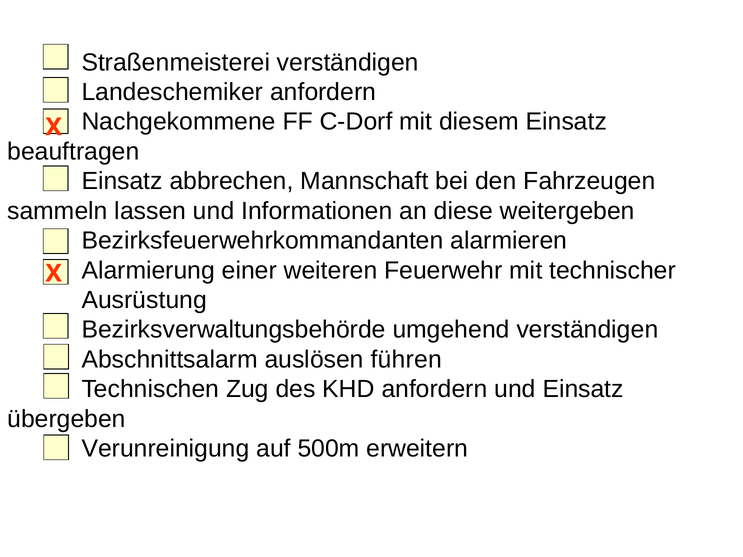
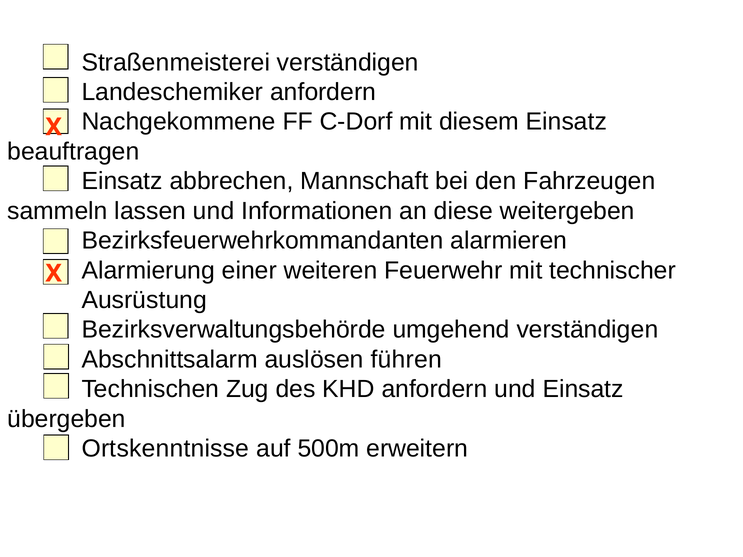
Verunreinigung: Verunreinigung -> Ortskenntnisse (165, 449)
